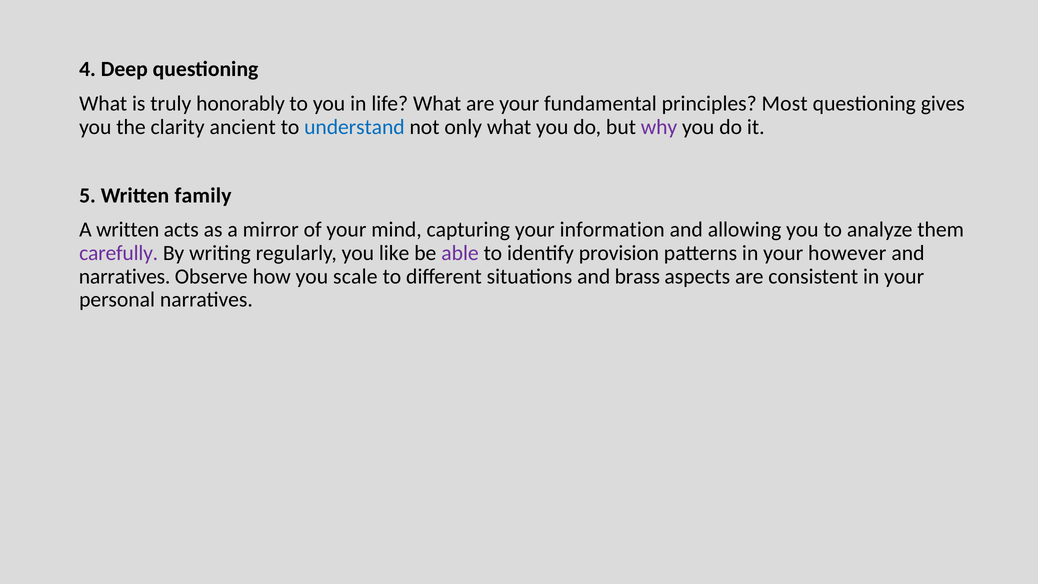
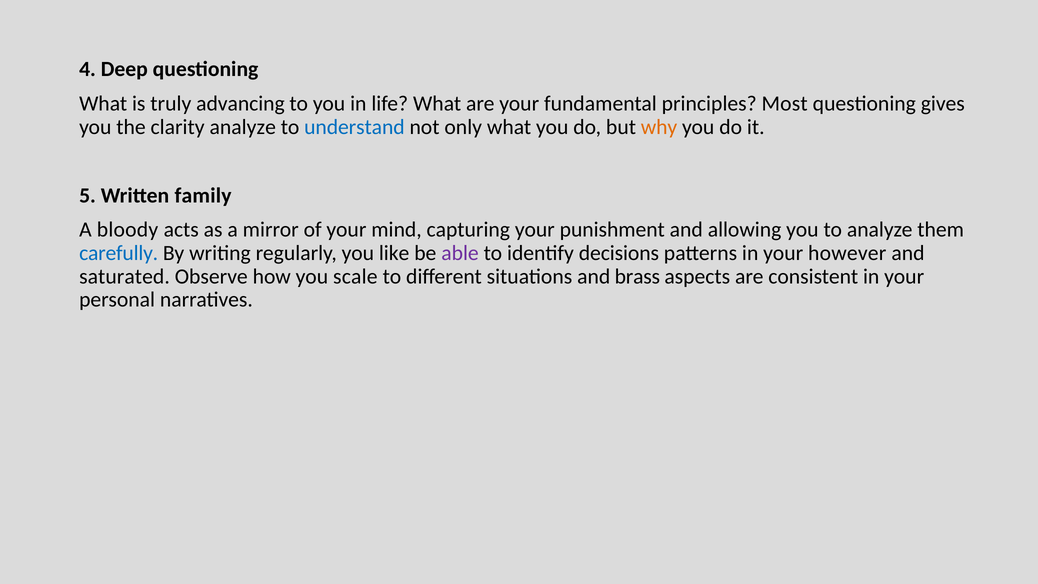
honorably: honorably -> advancing (240, 104)
clarity ancient: ancient -> analyze (243, 127)
why colour: purple -> orange (659, 127)
A written: written -> bloody (128, 230)
information: information -> punishment (612, 230)
carefully colour: purple -> blue (119, 253)
provision: provision -> decisions (619, 253)
narratives: narratives -> saturated (125, 276)
